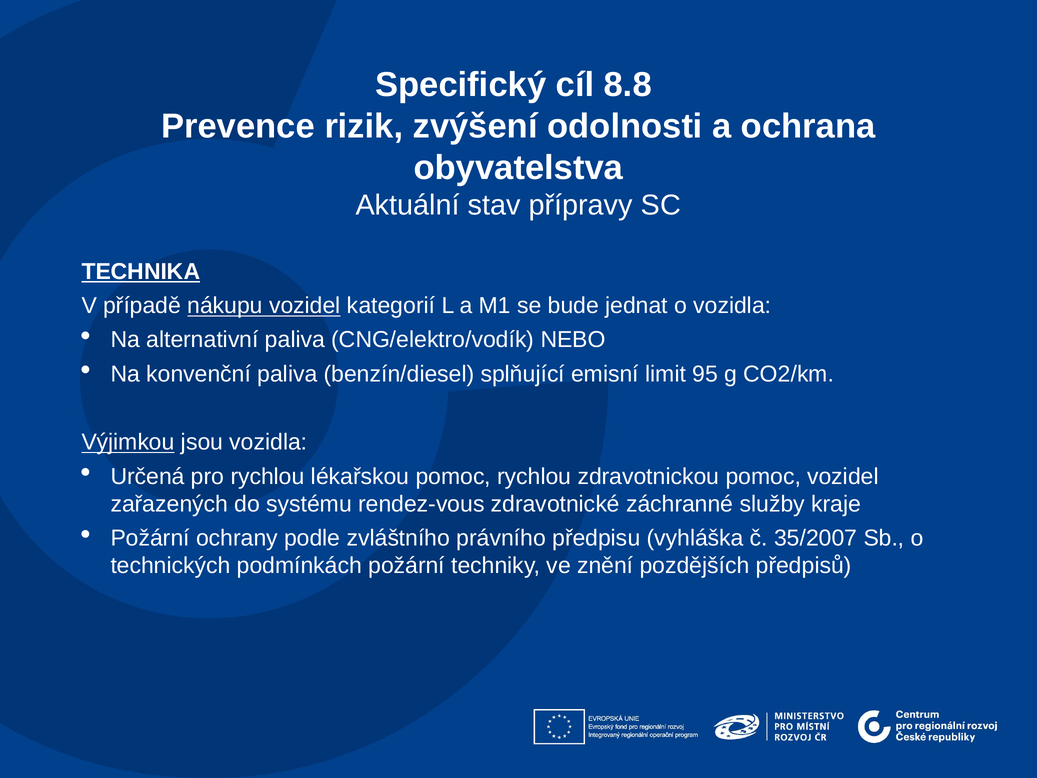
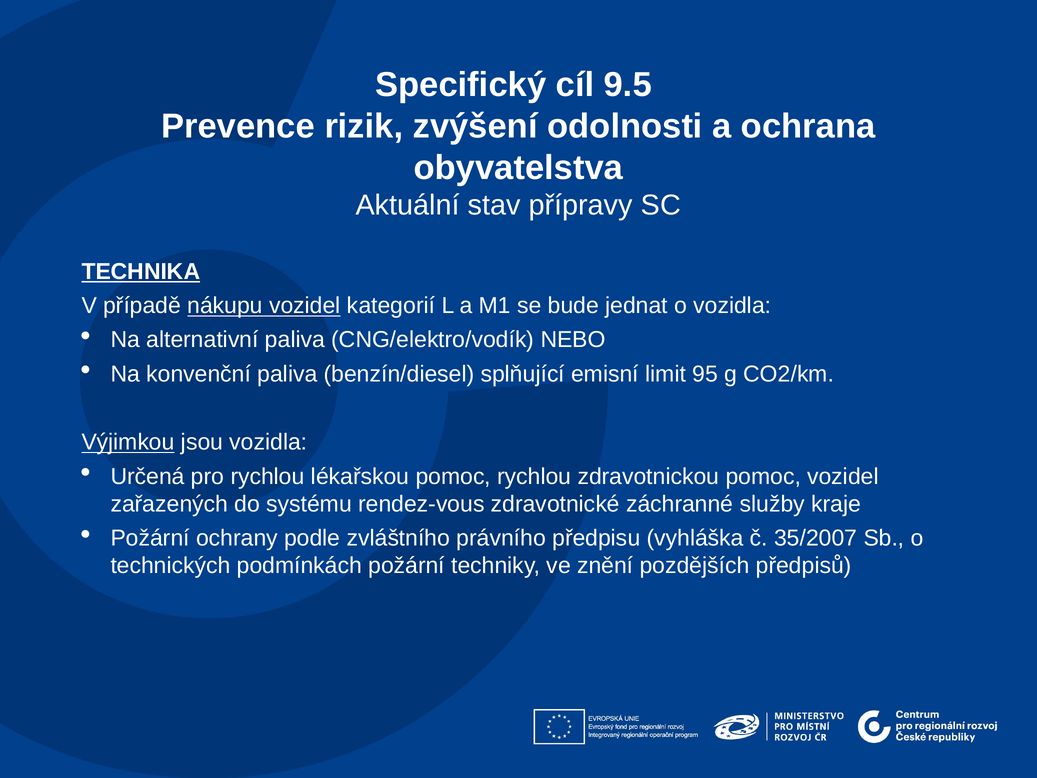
8.8: 8.8 -> 9.5 (628, 85)
